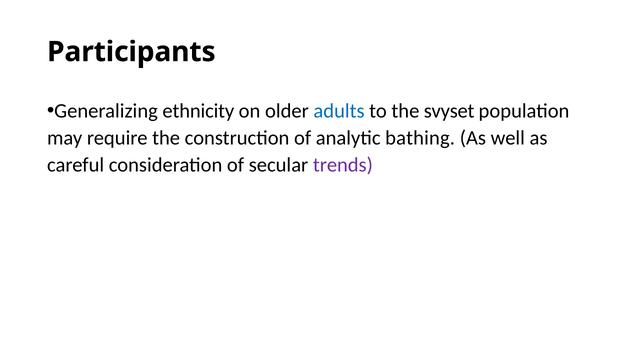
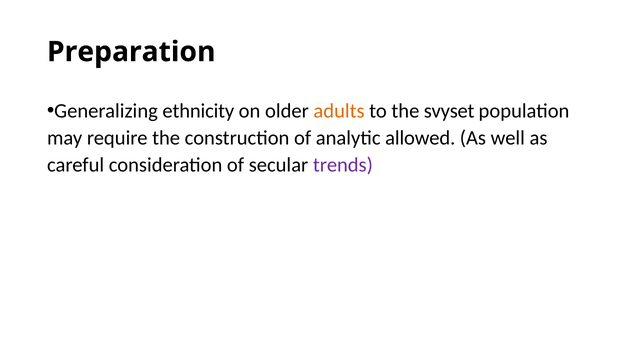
Participants: Participants -> Preparation (131, 52)
adults colour: blue -> orange (339, 111)
bathing: bathing -> allowed (420, 138)
